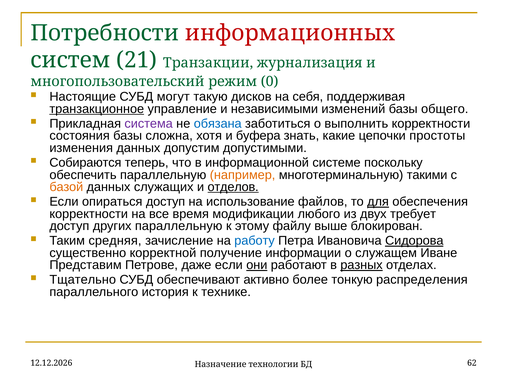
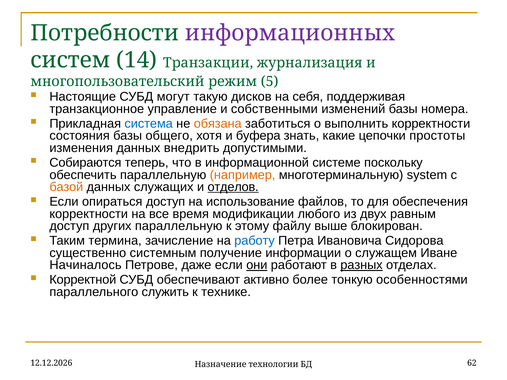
информационных colour: red -> purple (290, 33)
21: 21 -> 14 (137, 60)
0: 0 -> 5 (270, 81)
транзакционное underline: present -> none (97, 109)
независимыми: независимыми -> собственными (274, 109)
общего: общего -> номера (445, 109)
система colour: purple -> blue (149, 124)
обязана colour: blue -> orange (218, 124)
сложна: сложна -> общего (169, 136)
допустим: допустим -> внедрить (192, 148)
такими: такими -> system (427, 175)
для underline: present -> none (378, 202)
требует: требует -> равным (413, 214)
средняя: средняя -> термина (115, 241)
Сидорова underline: present -> none (414, 241)
корректной: корректной -> системным (163, 253)
Представим: Представим -> Начиналось (85, 265)
Тщательно: Тщательно -> Корректной (83, 280)
распределения: распределения -> особенностями (422, 280)
история: история -> служить (165, 292)
